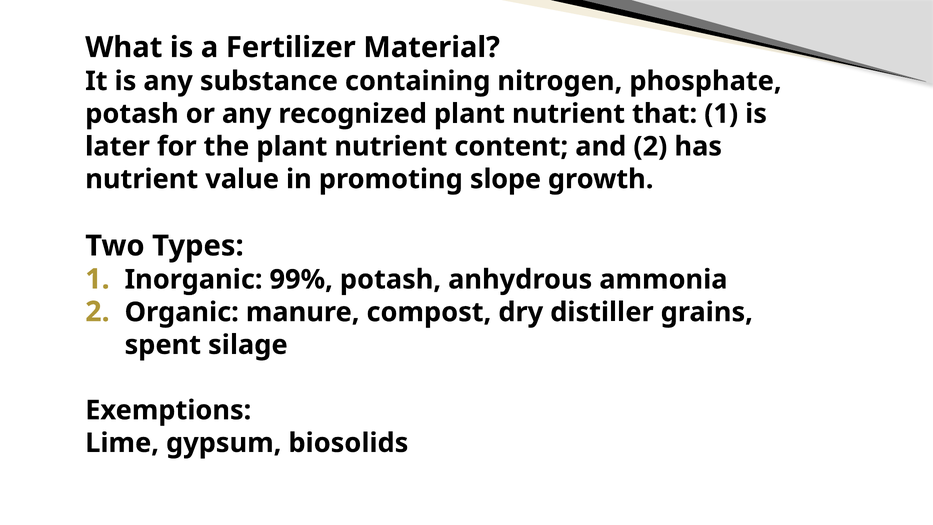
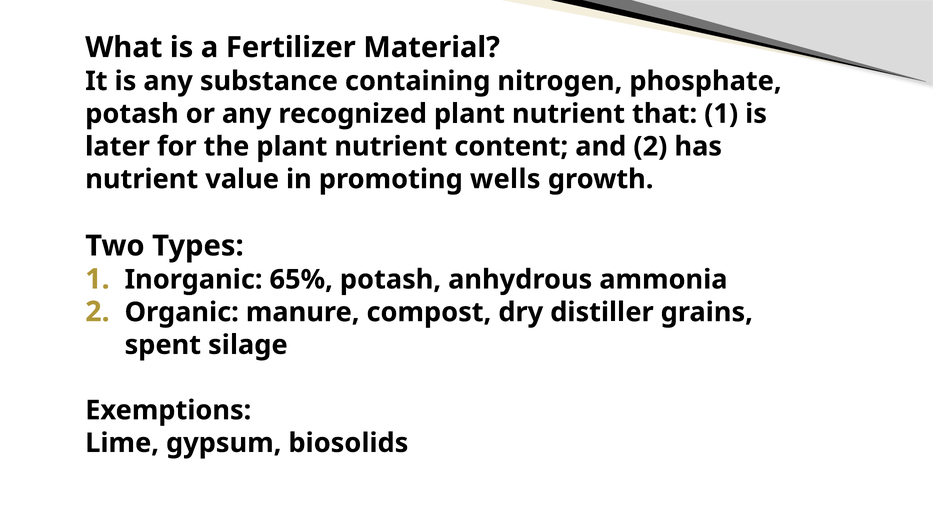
slope: slope -> wells (505, 179)
99%: 99% -> 65% (301, 279)
